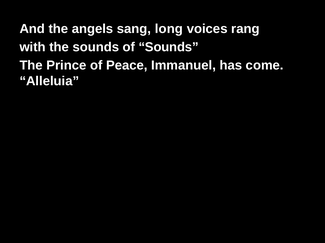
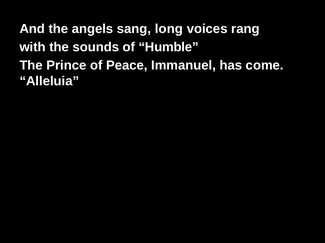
of Sounds: Sounds -> Humble (169, 47)
